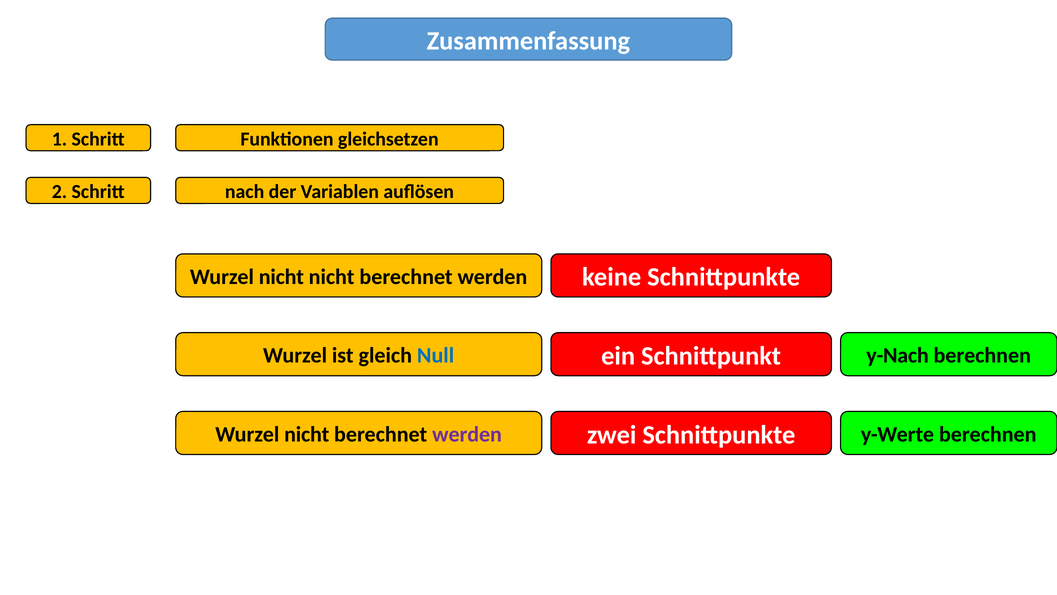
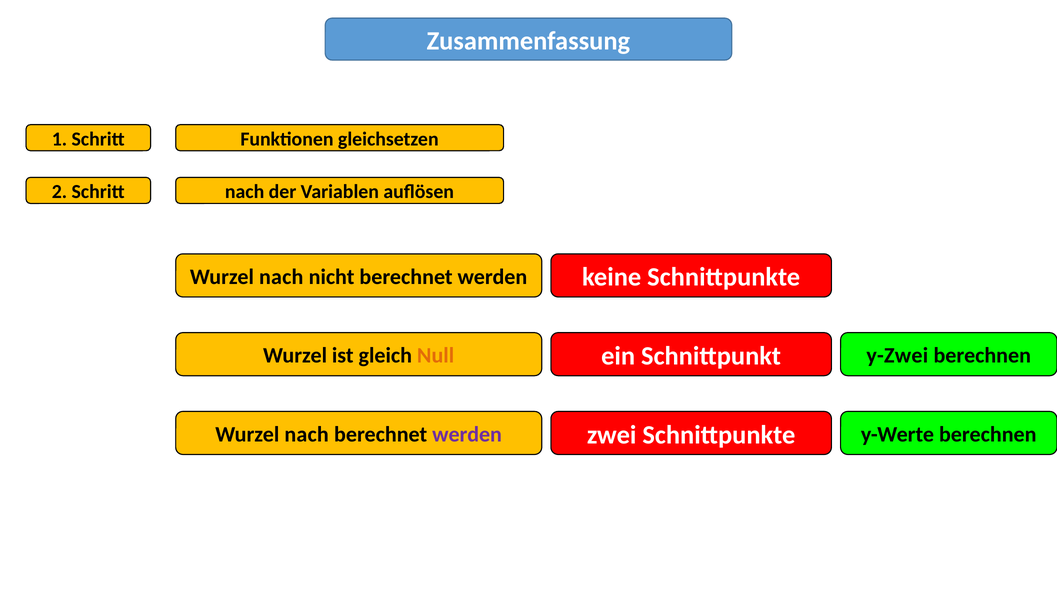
nicht: nicht -> nach (281, 277)
Null colour: blue -> orange (436, 355)
y-Nach: y-Nach -> y-Zwei (897, 355)
nicht: nicht -> nach (307, 434)
